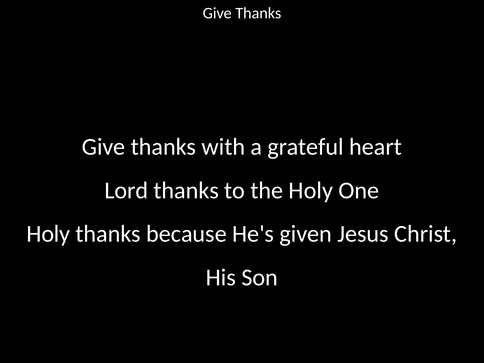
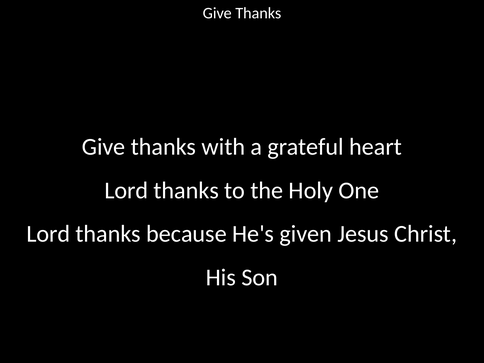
Holy: Holy -> Lord (48, 234)
